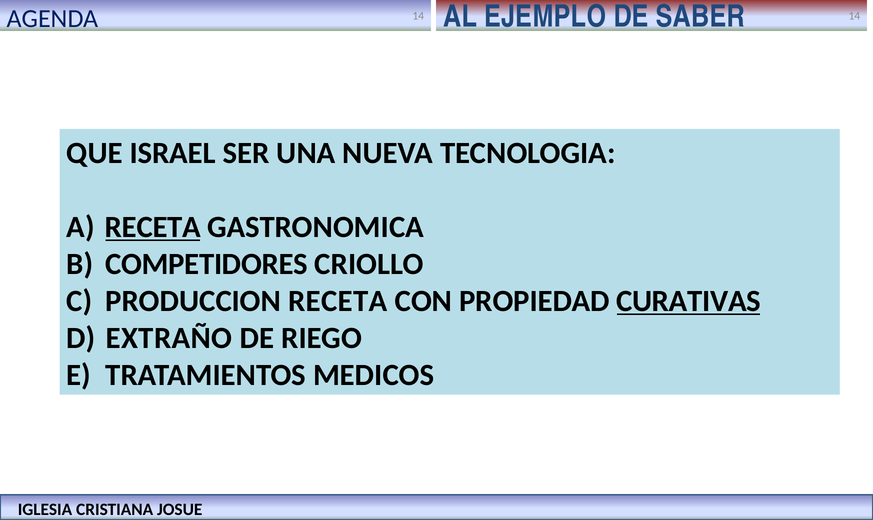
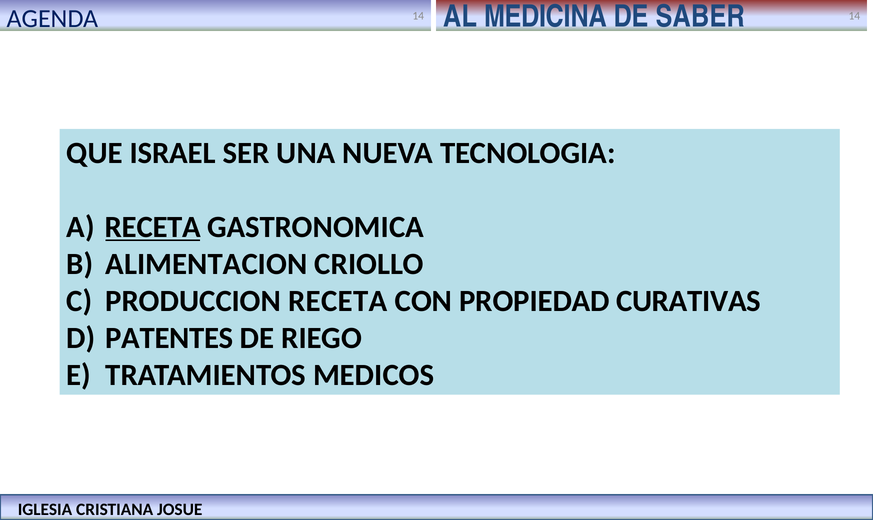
EJEMPLO: EJEMPLO -> MEDICINA (545, 17)
COMPETIDORES: COMPETIDORES -> ALIMENTACION (206, 264)
CURATIVAS underline: present -> none (689, 301)
EXTRAÑO: EXTRAÑO -> PATENTES (169, 338)
